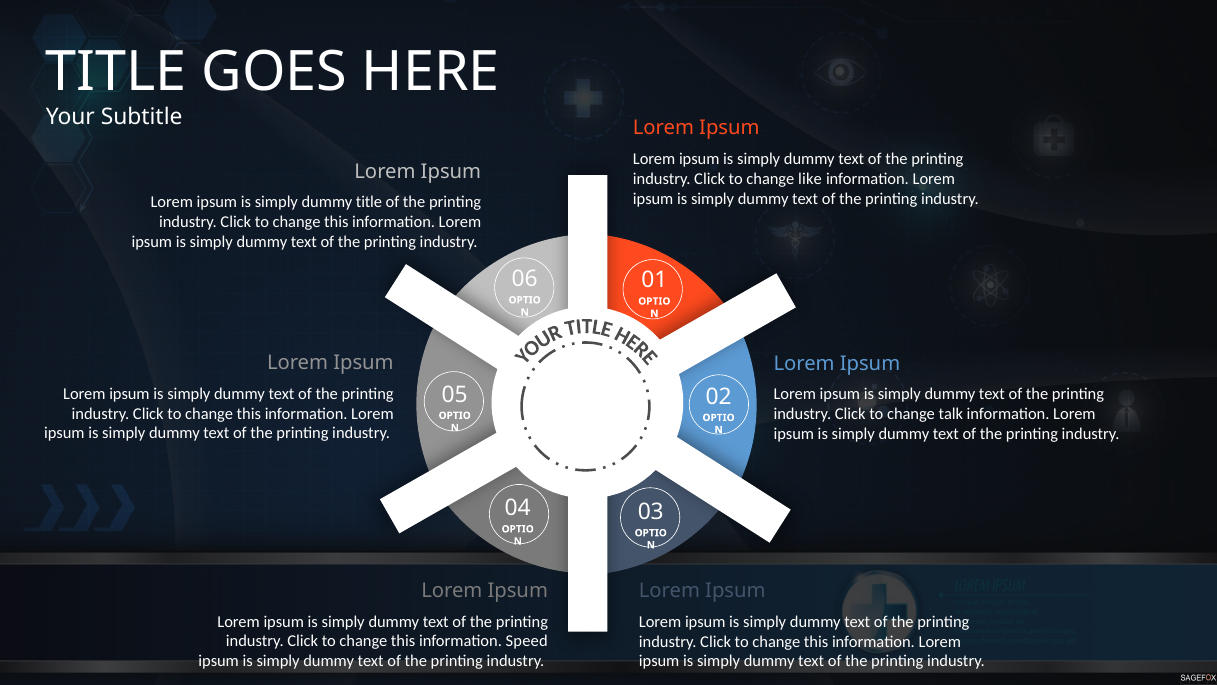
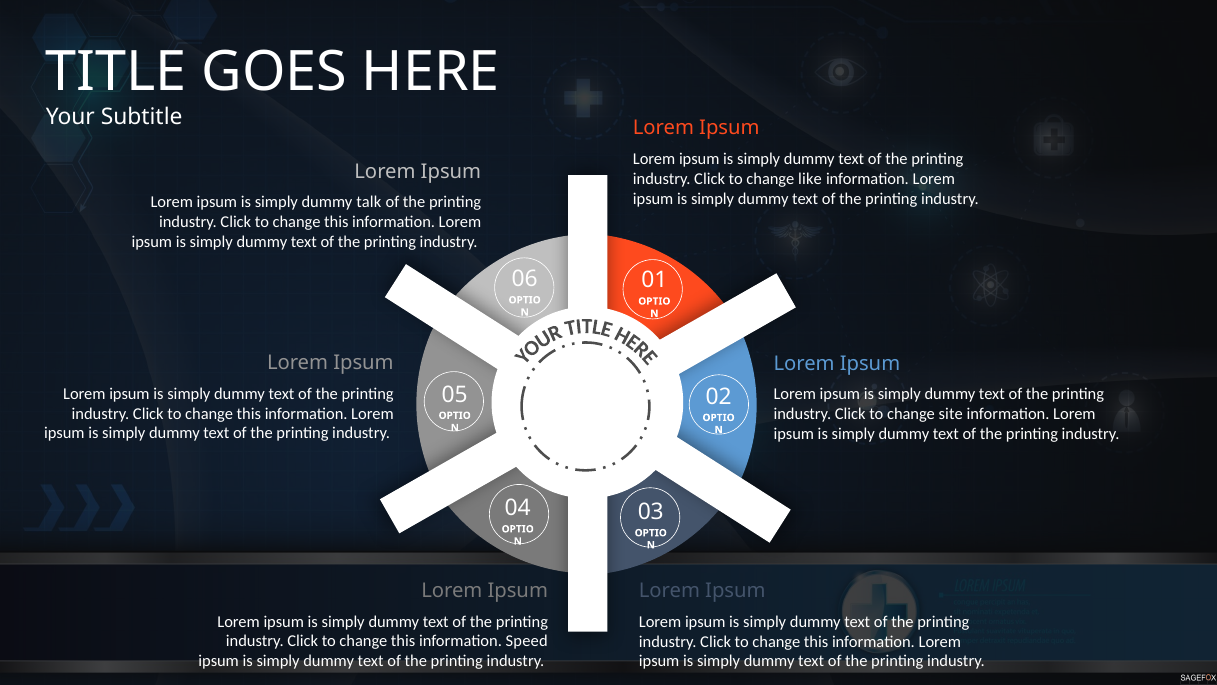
dummy title: title -> talk (369, 202)
talk: talk -> site (951, 414)
